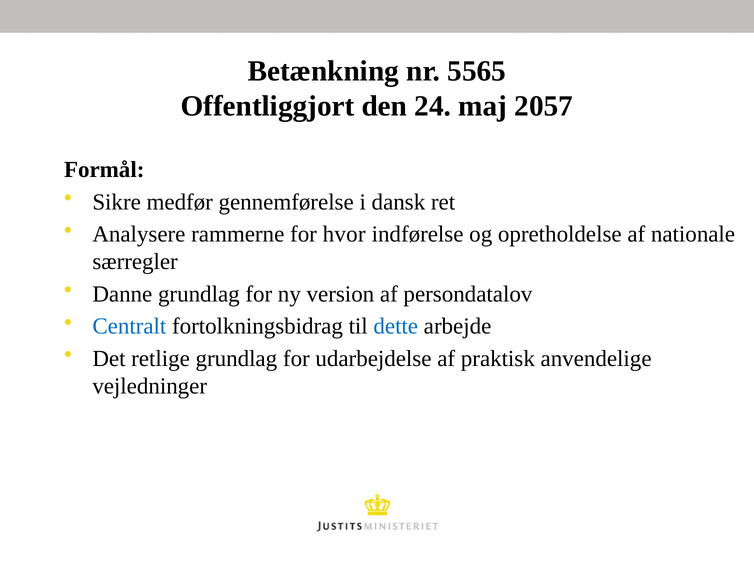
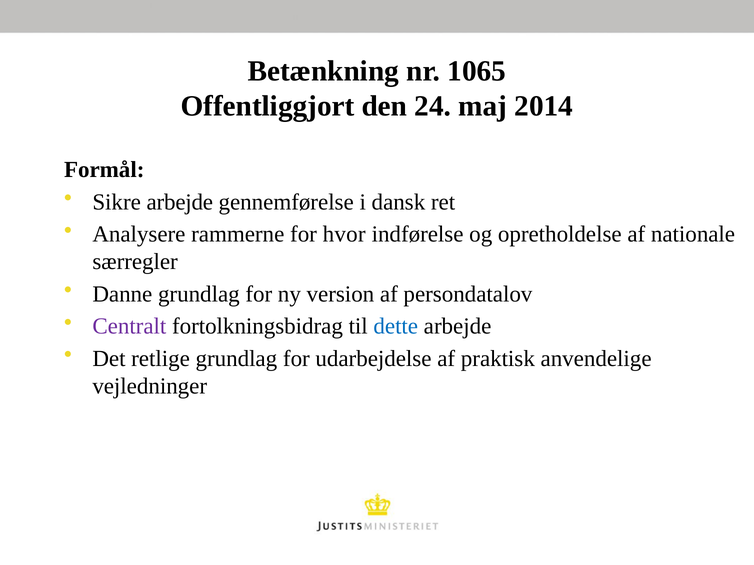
5565: 5565 -> 1065 (477, 71)
2057: 2057 -> 2014 (544, 106)
Sikre medfør: medfør -> arbejde (180, 202)
Centralt colour: blue -> purple (129, 327)
